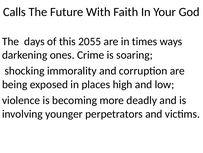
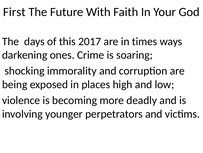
Calls: Calls -> First (14, 12)
2055: 2055 -> 2017 (90, 41)
